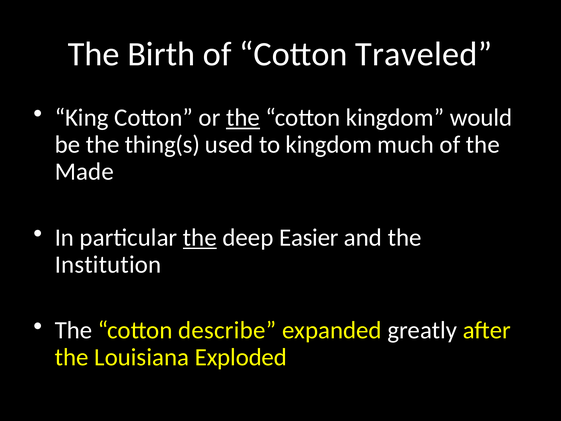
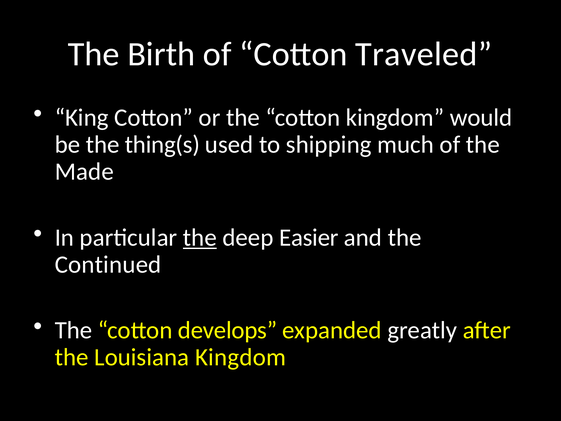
the underline: present -> none (243, 118)
to kingdom: kingdom -> shipping (329, 145)
Institution: Institution -> Continued (108, 264)
describe: describe -> develops (228, 330)
Louisiana Exploded: Exploded -> Kingdom (241, 357)
